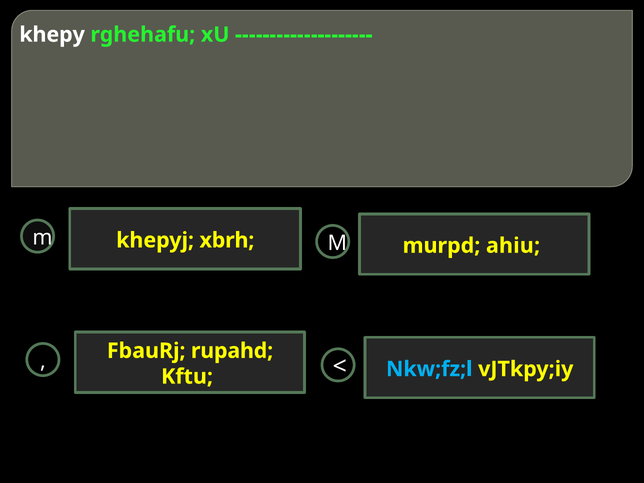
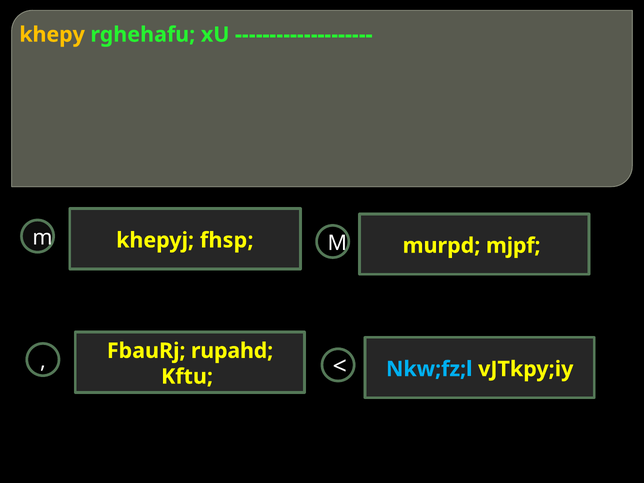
khepy colour: white -> yellow (52, 35)
xbrh: xbrh -> fhsp (227, 240)
ahiu: ahiu -> mjpf (513, 246)
